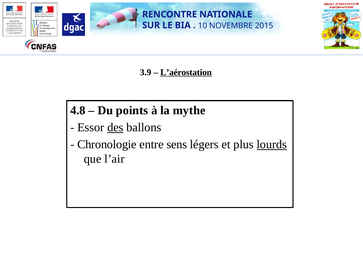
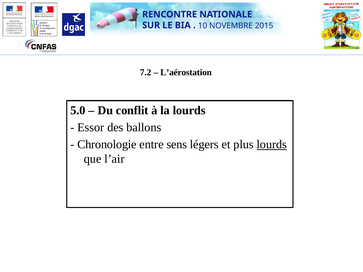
3.9: 3.9 -> 7.2 (146, 73)
L’aérostation underline: present -> none (186, 73)
4.8: 4.8 -> 5.0 (78, 111)
points: points -> conflit (132, 111)
la mythe: mythe -> lourds (189, 111)
des underline: present -> none (115, 128)
